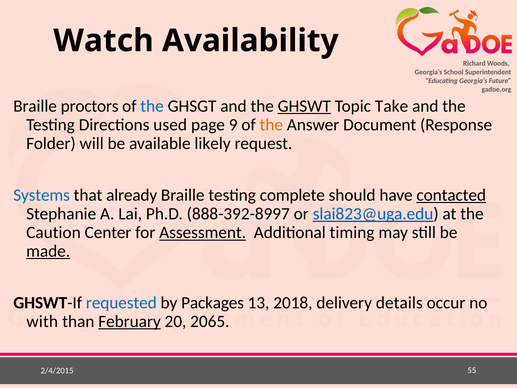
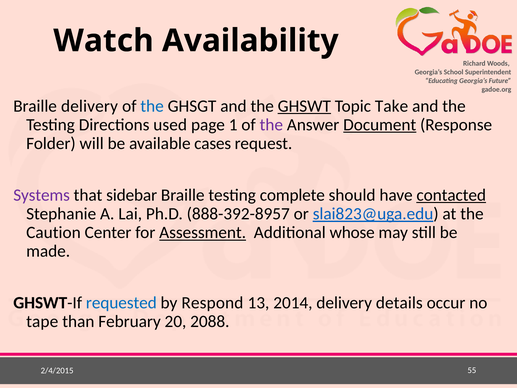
Braille proctors: proctors -> delivery (89, 106)
9: 9 -> 1 (233, 125)
the colour: orange -> purple (271, 125)
Document underline: none -> present (380, 125)
likely: likely -> cases (213, 143)
Systems colour: blue -> purple (42, 195)
already: already -> sidebar (132, 195)
888-392-8997: 888-392-8997 -> 888-392-8957 (238, 214)
timing: timing -> whose (352, 232)
made underline: present -> none (48, 251)
Packages: Packages -> Respond (212, 303)
2018: 2018 -> 2014 (293, 303)
with: with -> tape (42, 321)
February underline: present -> none (129, 321)
2065: 2065 -> 2088 (210, 321)
